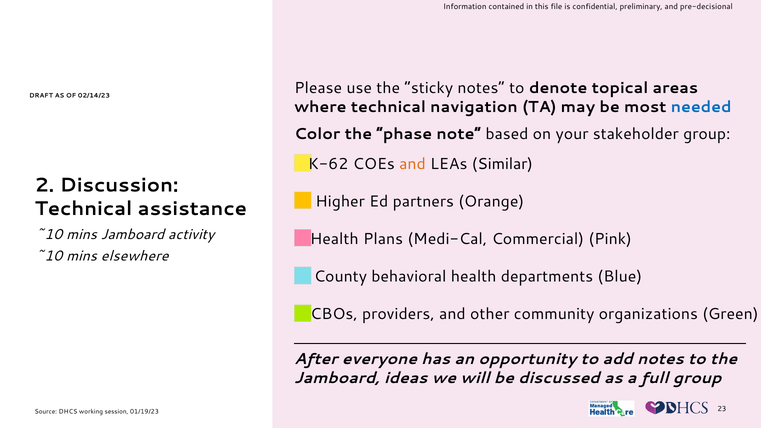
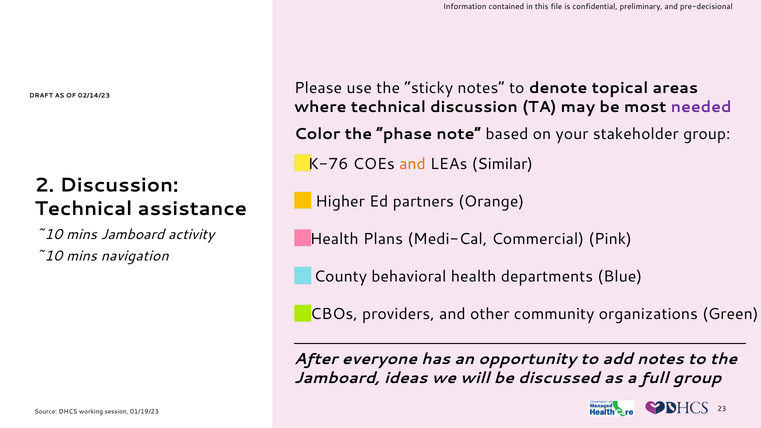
technical navigation: navigation -> discussion (474, 107)
needed colour: blue -> purple (701, 107)
K-62: K-62 -> K-76 (328, 164)
elsewhere: elsewhere -> navigation (135, 256)
